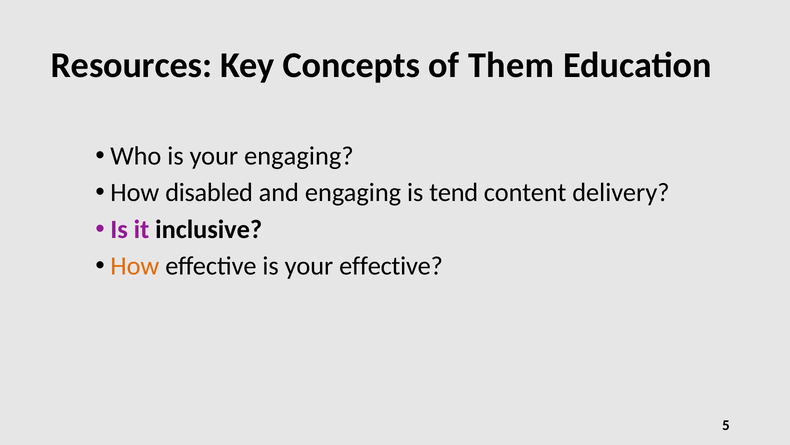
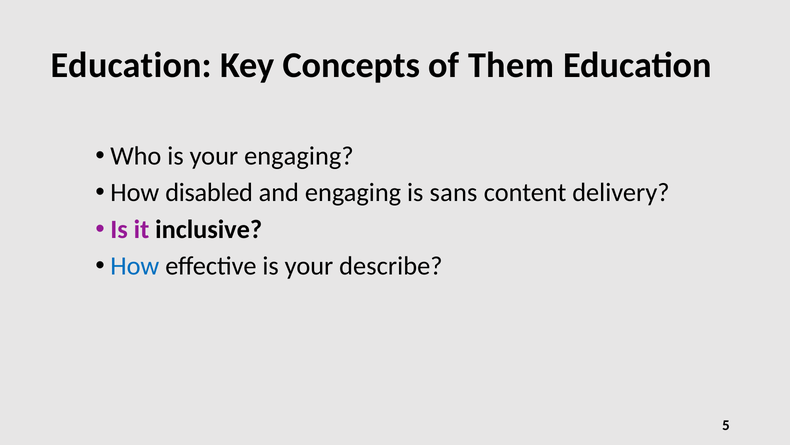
Resources: Resources -> Education (131, 65)
tend: tend -> sans (454, 192)
How colour: orange -> blue (135, 266)
your effective: effective -> describe (391, 266)
